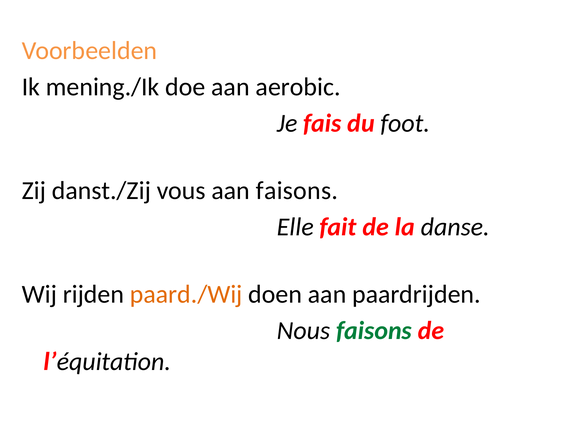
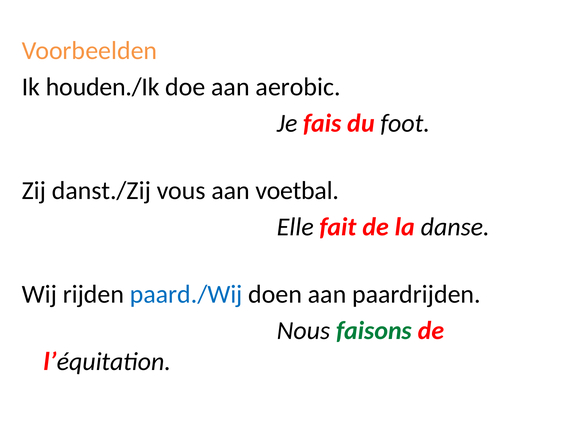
mening./Ik: mening./Ik -> houden./Ik (103, 87)
aan faisons: faisons -> voetbal (297, 191)
paard./Wij colour: orange -> blue (186, 294)
